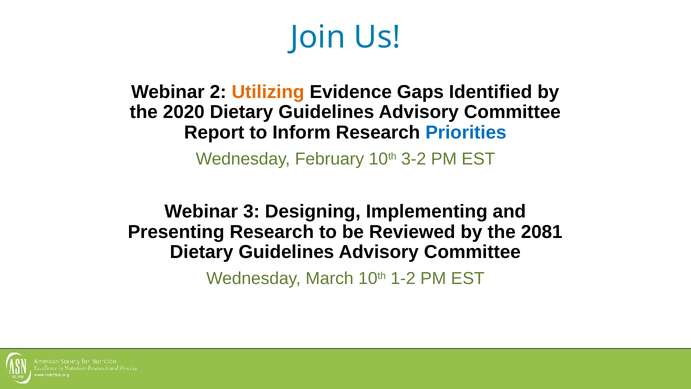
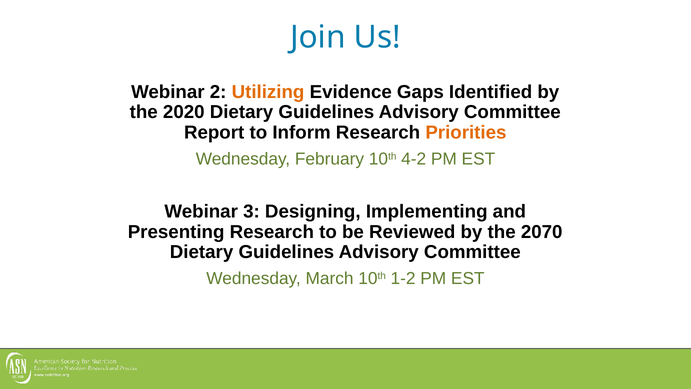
Priorities colour: blue -> orange (466, 132)
3-2: 3-2 -> 4-2 (414, 159)
2081: 2081 -> 2070 (542, 232)
